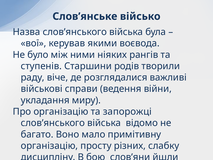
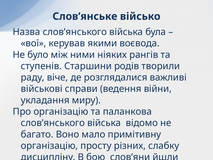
запорожці: запорожці -> паланкова (127, 111)
